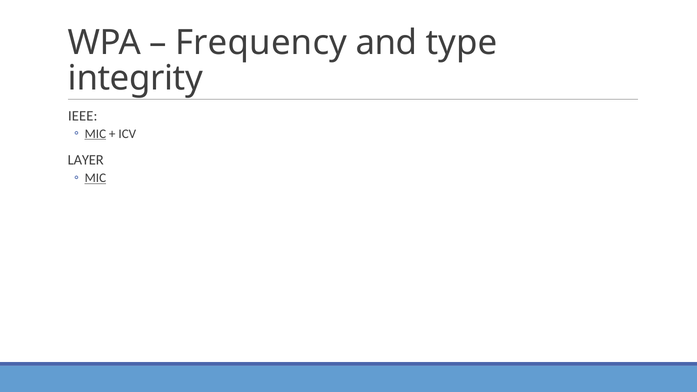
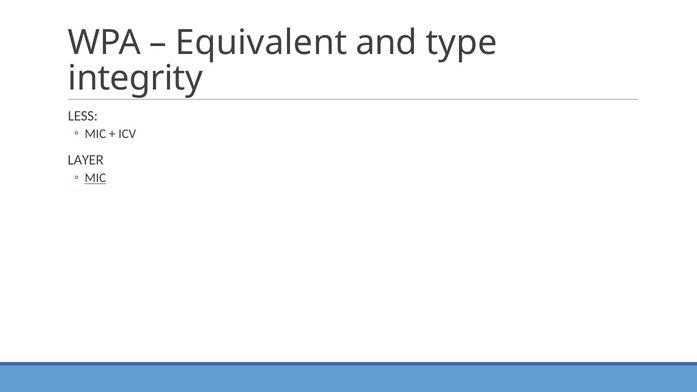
Frequency: Frequency -> Equivalent (261, 43)
IEEE: IEEE -> LESS (83, 116)
MIC underline: present -> none (95, 134)
